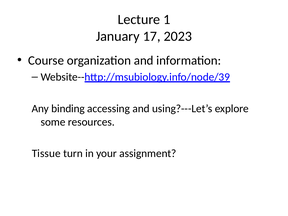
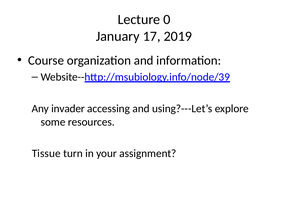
1: 1 -> 0 (167, 19)
2023: 2023 -> 2019 (178, 36)
binding: binding -> invader (68, 109)
